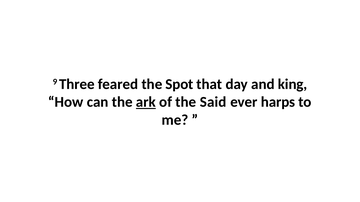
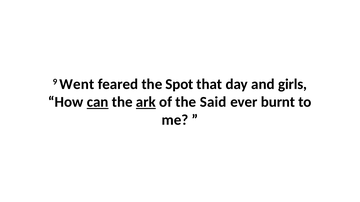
Three: Three -> Went (77, 84)
king: king -> girls (293, 84)
can underline: none -> present (98, 102)
harps: harps -> burnt (278, 102)
